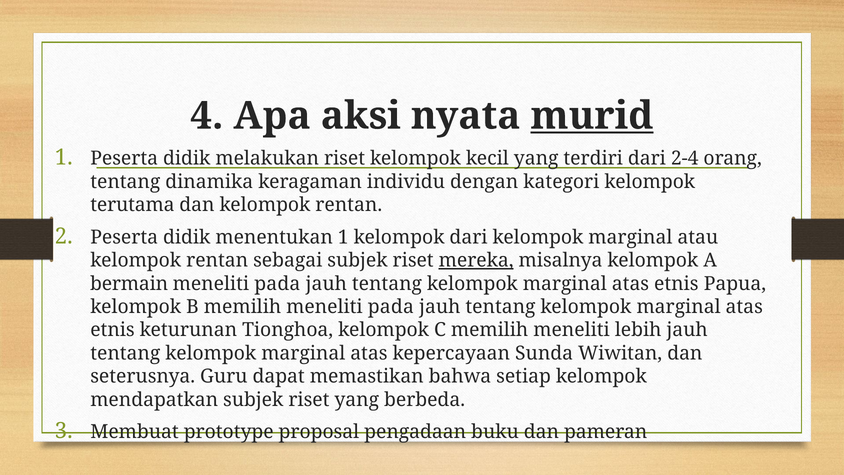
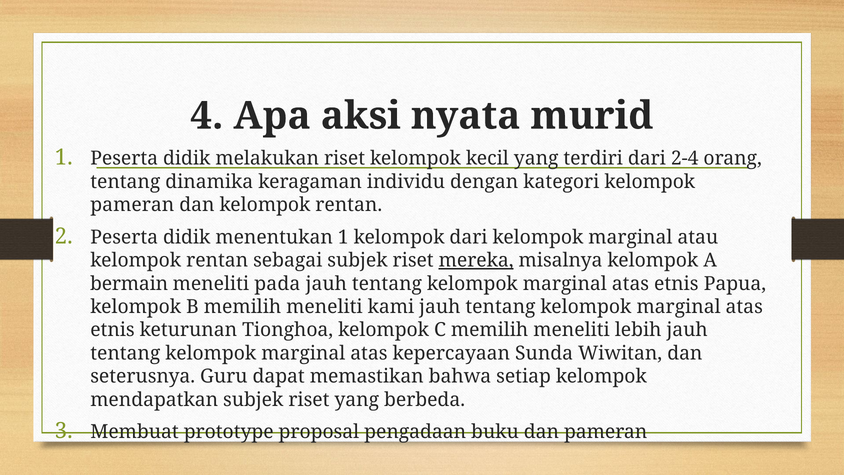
murid underline: present -> none (592, 116)
terutama: terutama -> pameran (132, 205)
memilih meneliti pada: pada -> kami (391, 307)
